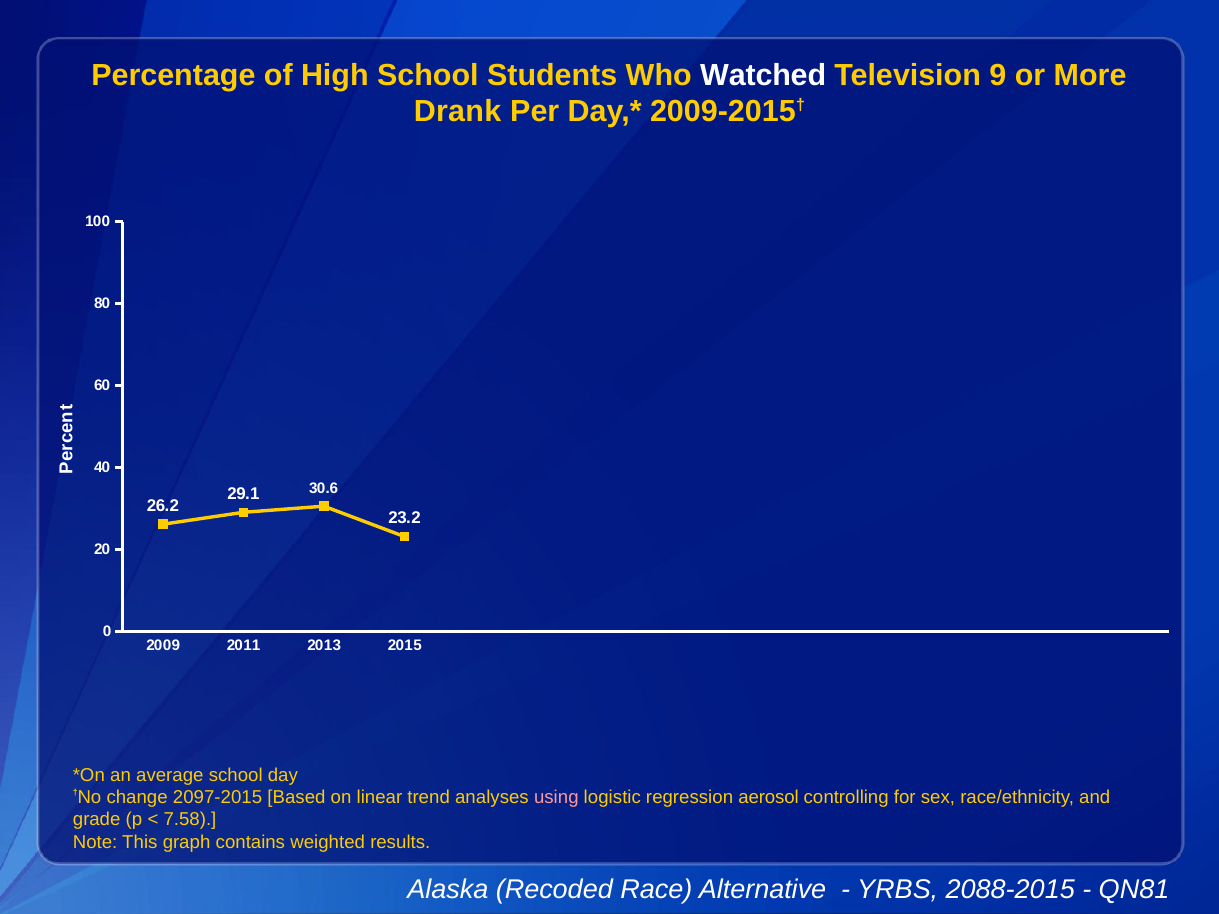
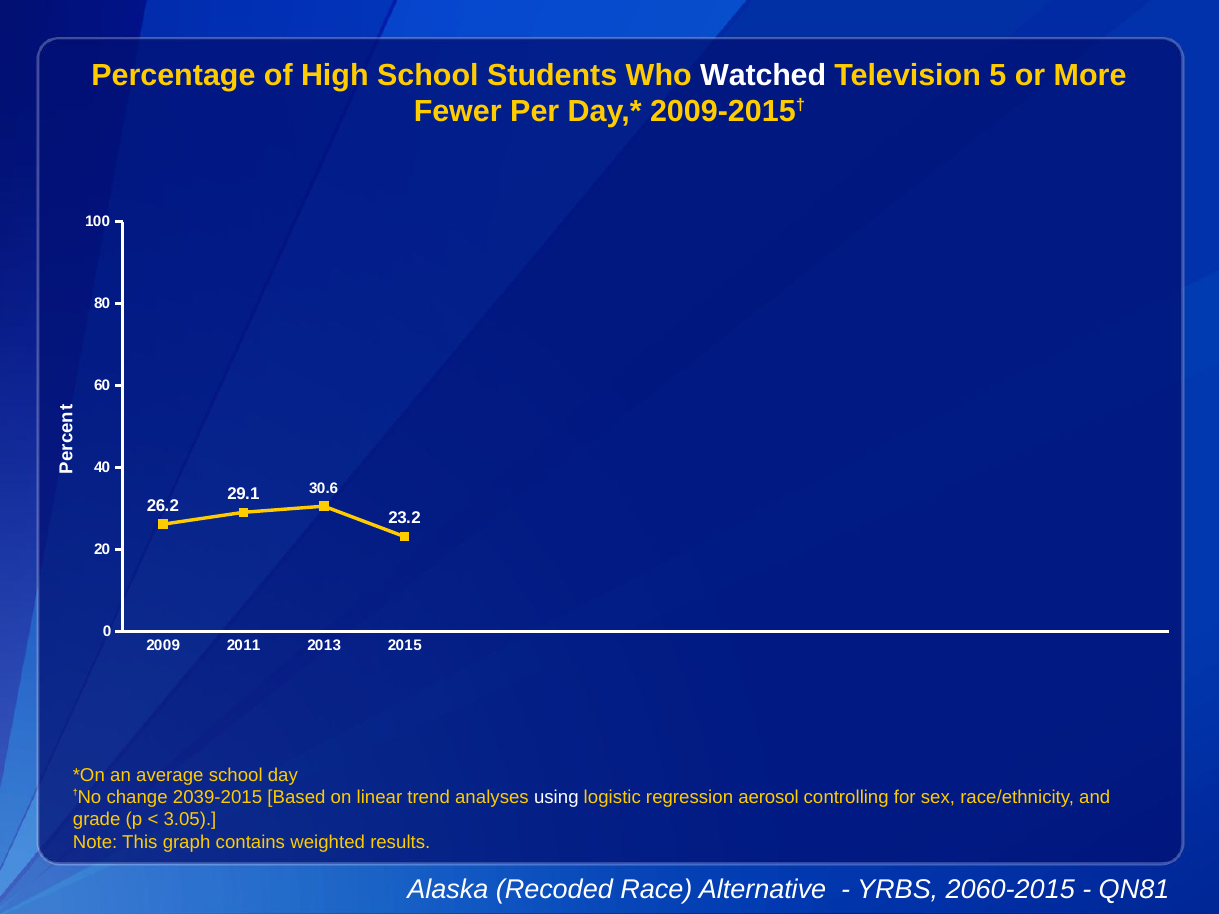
9: 9 -> 5 (998, 75)
Drank: Drank -> Fewer (458, 112)
2097-2015: 2097-2015 -> 2039-2015 (218, 798)
using colour: pink -> white (556, 798)
7.58: 7.58 -> 3.05 (190, 820)
2088-2015: 2088-2015 -> 2060-2015 (1010, 890)
